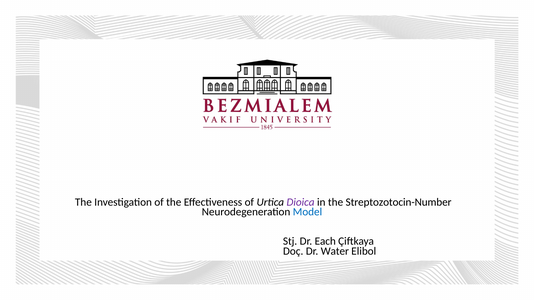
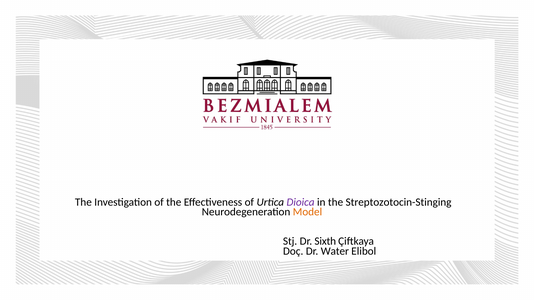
Streptozotocin-Number: Streptozotocin-Number -> Streptozotocin-Stinging (399, 202)
Model colour: blue -> orange (307, 212)
Each: Each -> Sixth (325, 242)
